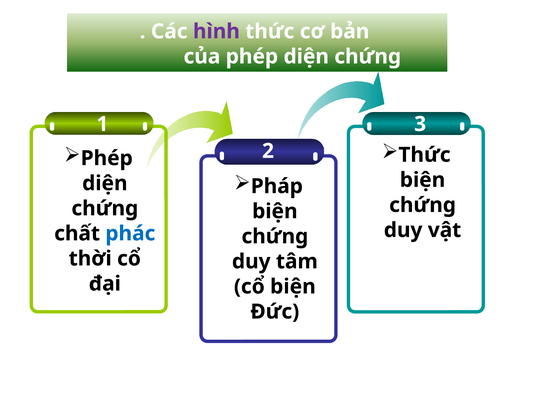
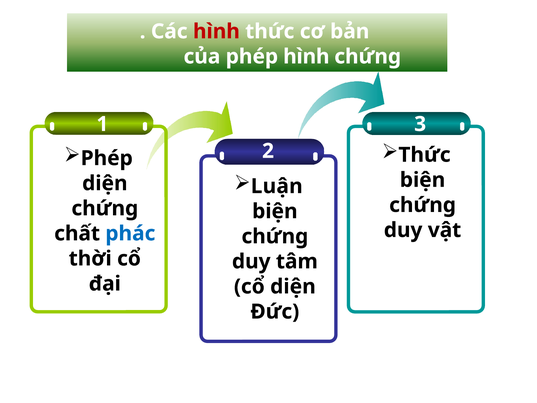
hình colour: purple -> red (216, 31)
của phép diện: diện -> hình (306, 56)
Pháp: Pháp -> Luận (277, 186)
cổ biện: biện -> diện (293, 286)
